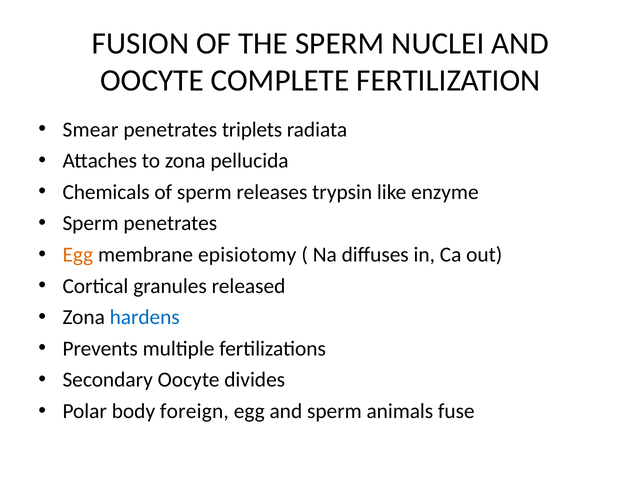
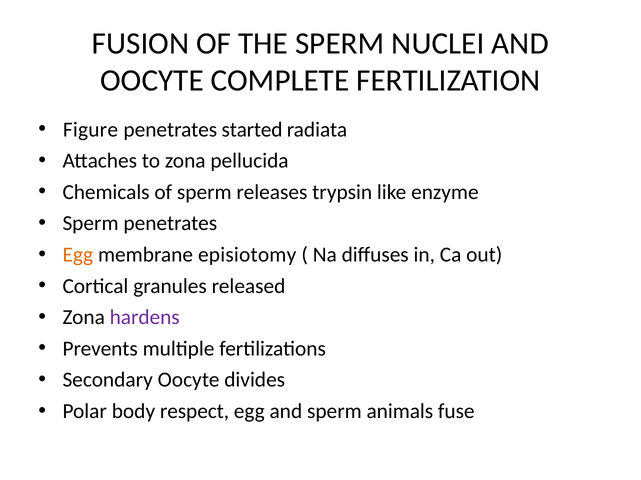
Smear: Smear -> Figure (90, 130)
triplets: triplets -> started (252, 130)
hardens colour: blue -> purple (145, 318)
foreign: foreign -> respect (195, 412)
